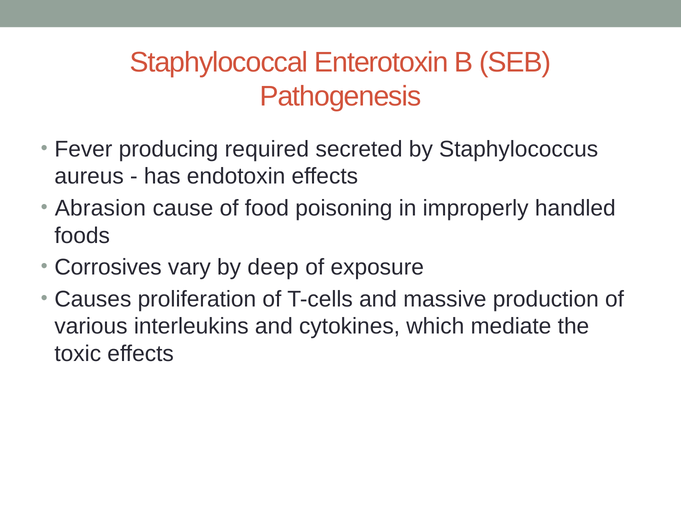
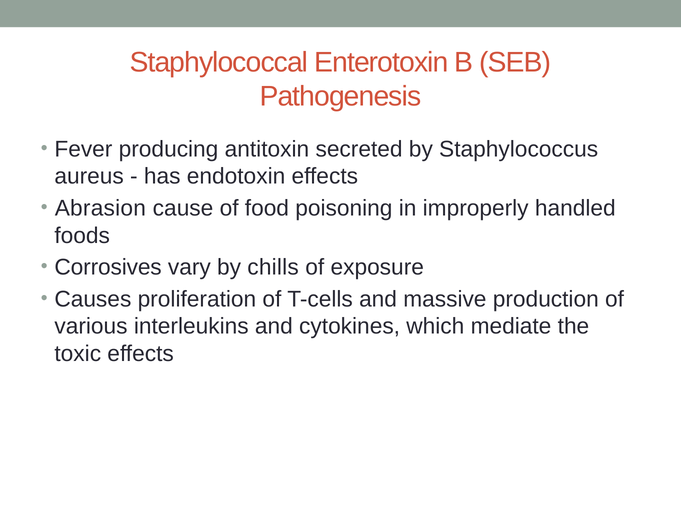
required: required -> antitoxin (267, 149)
deep: deep -> chills (273, 267)
